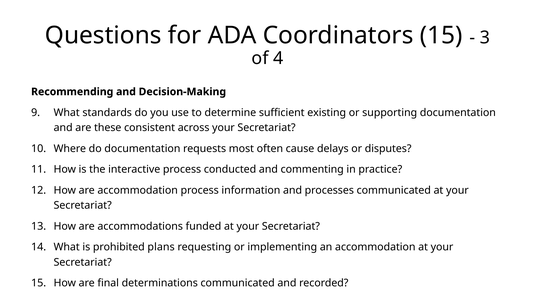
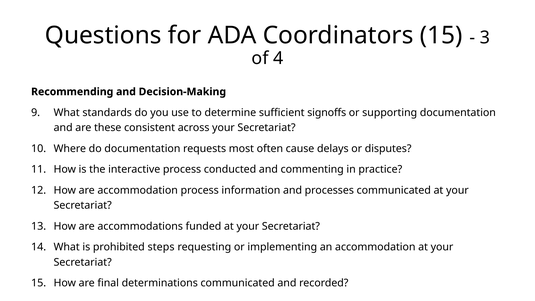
existing: existing -> signoffs (327, 113)
plans: plans -> steps (161, 247)
